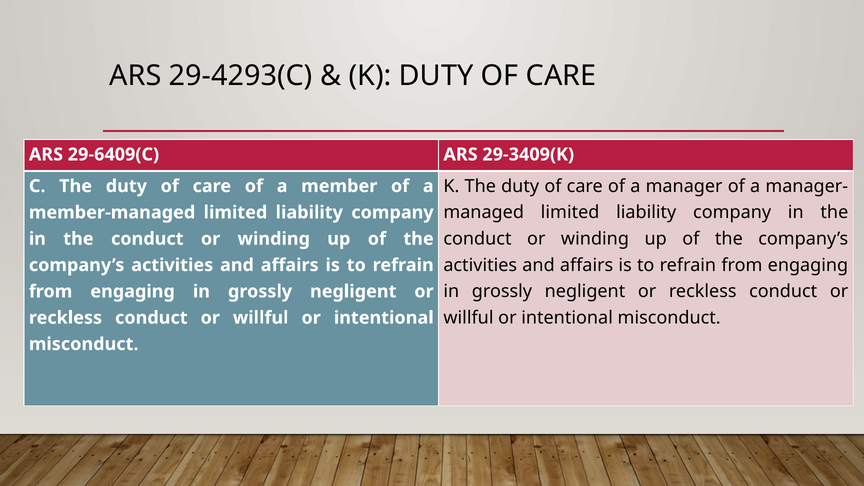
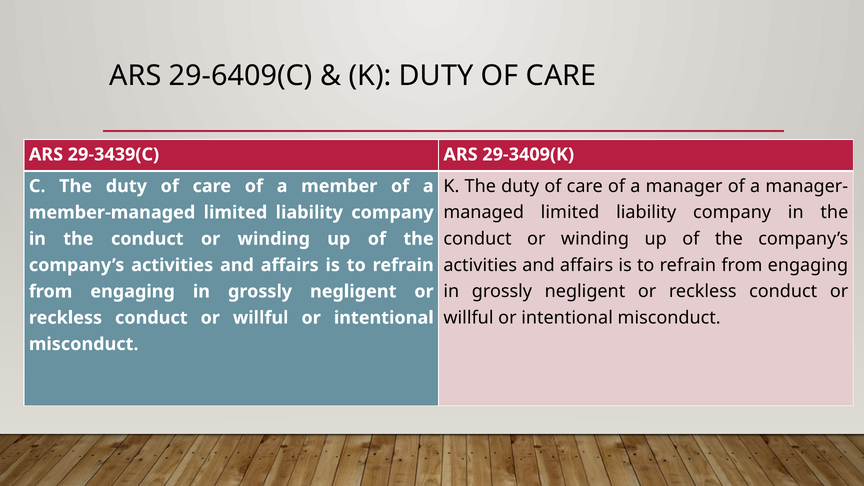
29-4293(C: 29-4293(C -> 29-6409(C (241, 76)
29-6409(C: 29-6409(C -> 29-3439(C (113, 154)
